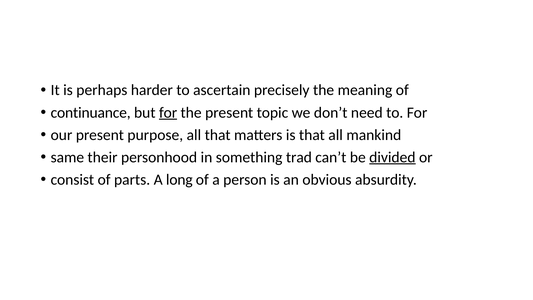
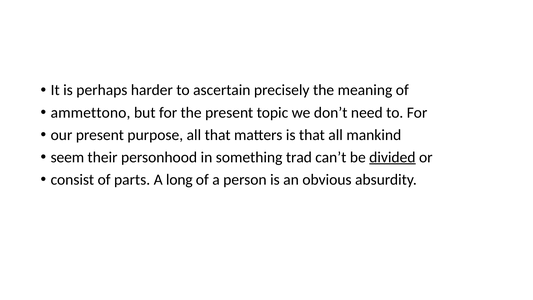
continuance: continuance -> ammettono (91, 112)
for underline: present -> none (168, 112)
same: same -> seem (67, 157)
